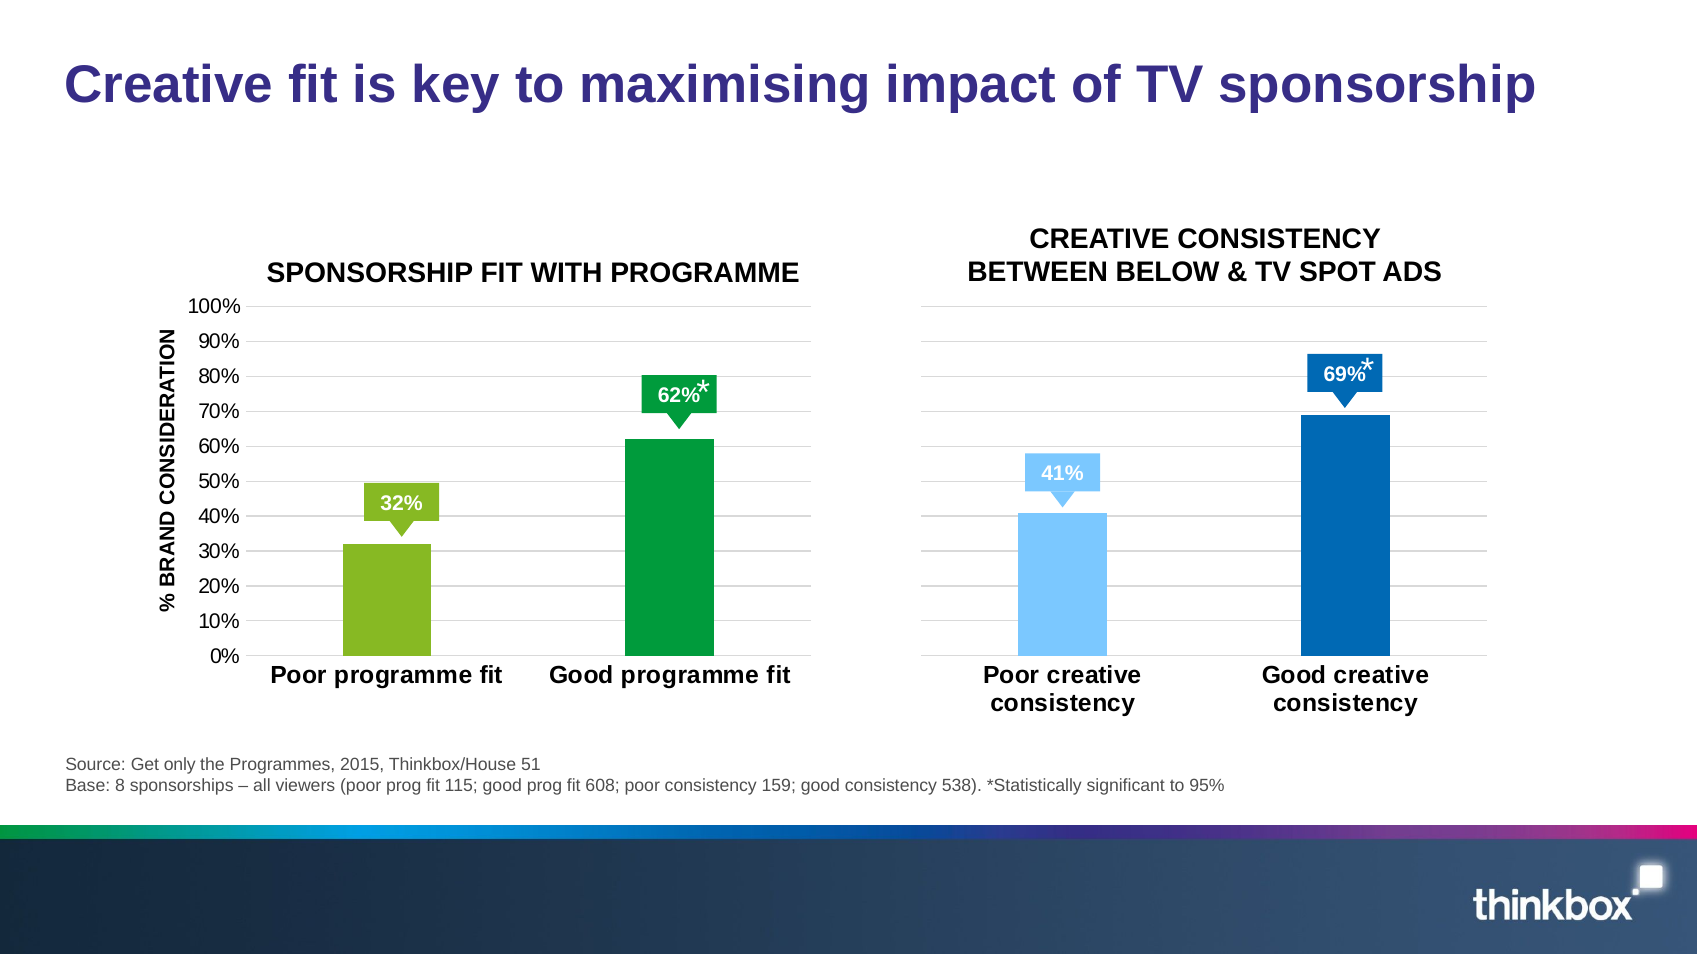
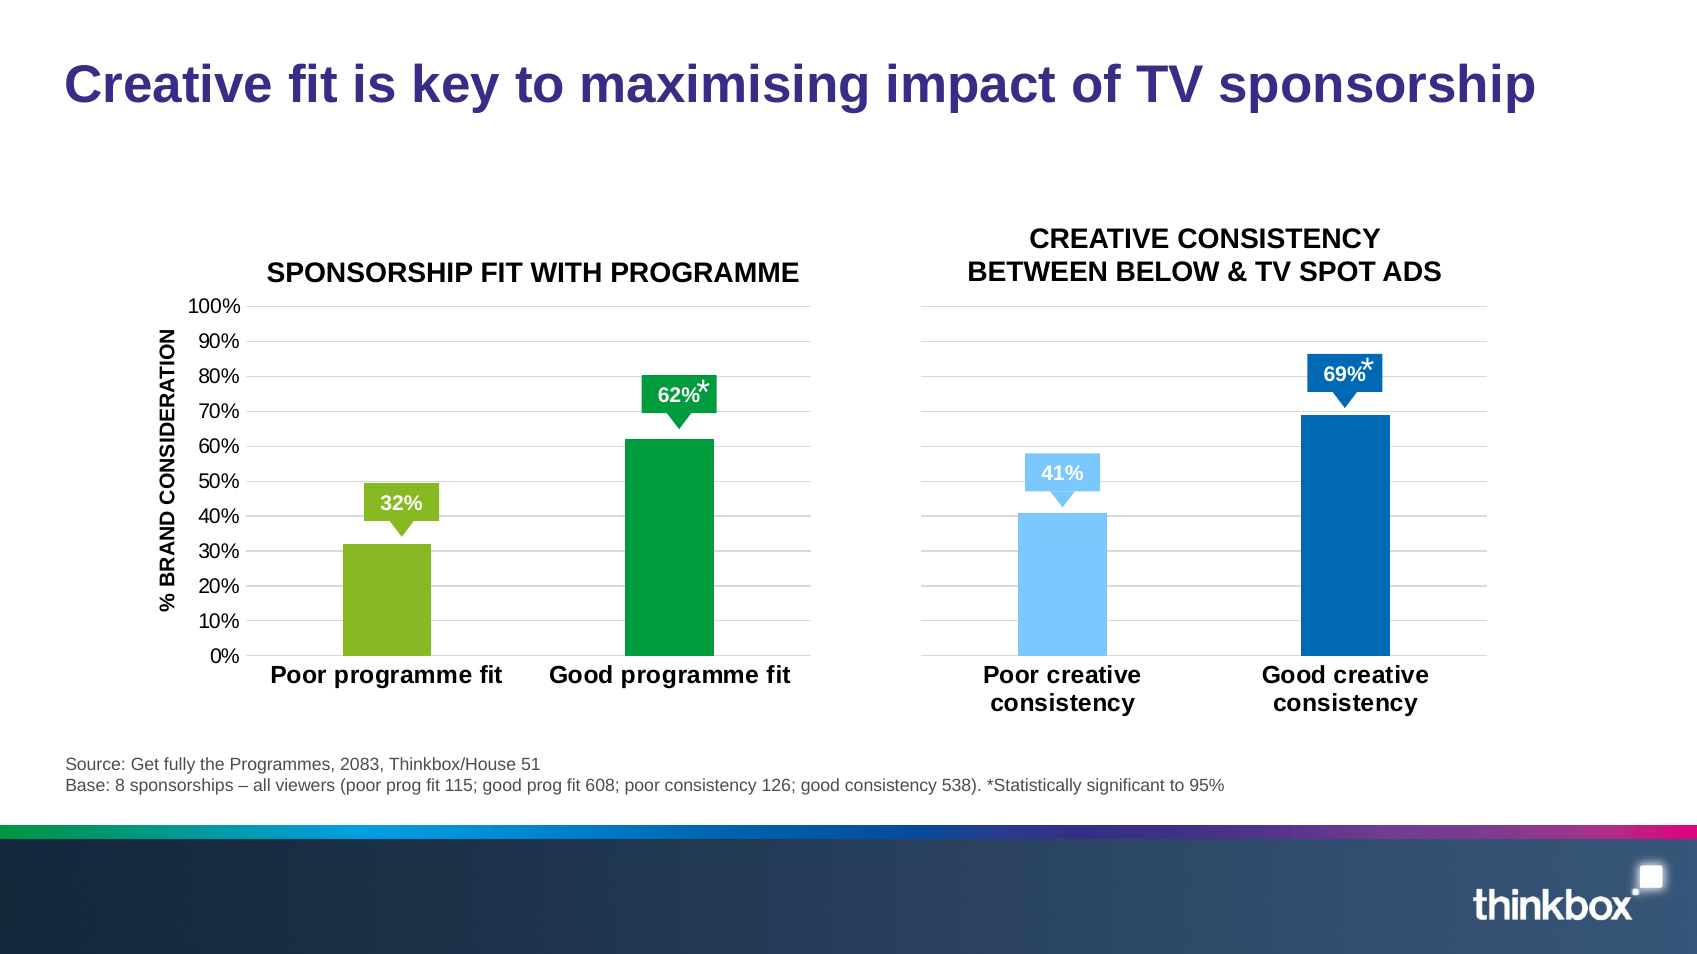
only: only -> fully (180, 765)
2015: 2015 -> 2083 (362, 765)
159: 159 -> 126 (779, 786)
